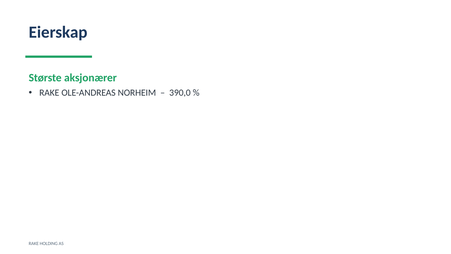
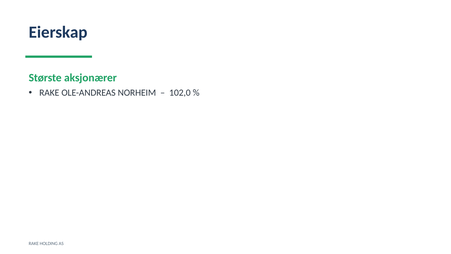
390,0: 390,0 -> 102,0 (180, 93)
